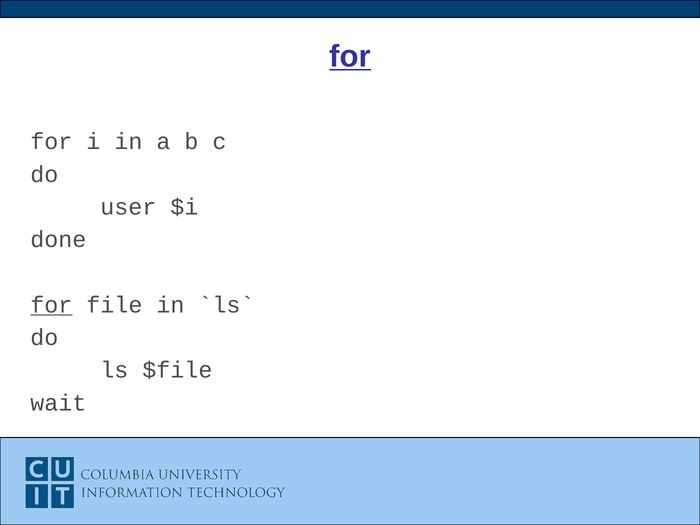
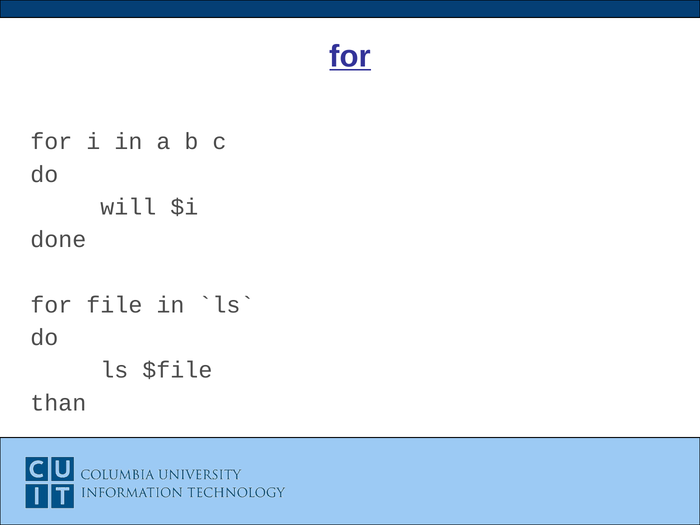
user: user -> will (128, 207)
for underline: present -> none (51, 305)
wait: wait -> than (58, 403)
